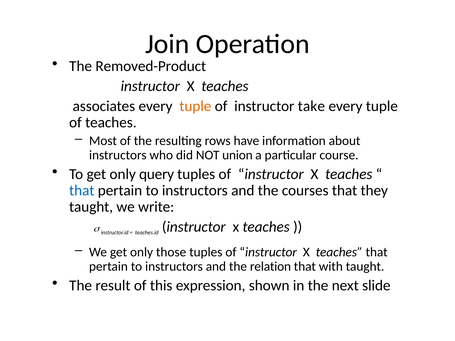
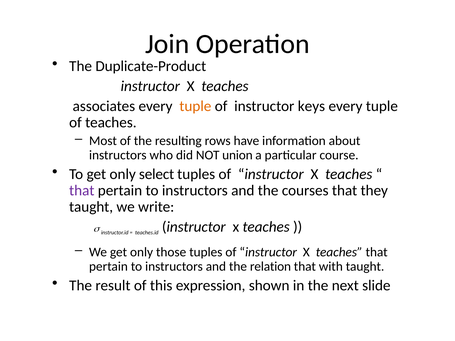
Removed-Product: Removed-Product -> Duplicate-Product (151, 66)
take: take -> keys (311, 106)
query: query -> select (157, 174)
that colour: blue -> purple (82, 191)
